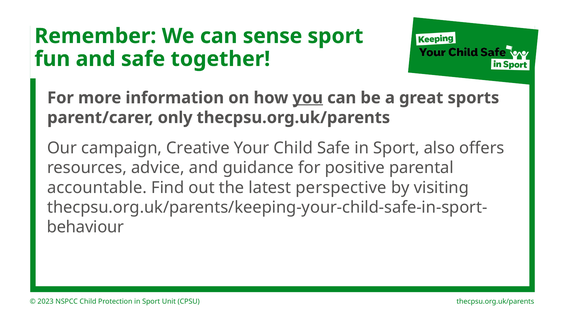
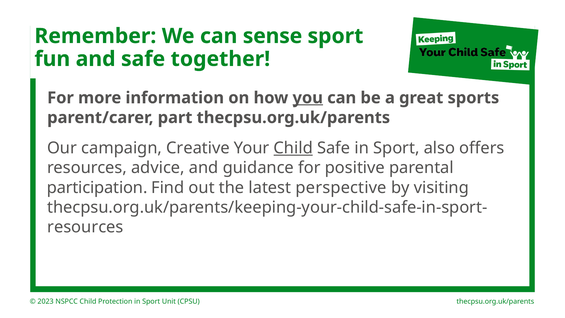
only: only -> part (175, 118)
Child underline: none -> present (293, 148)
accountable: accountable -> participation (97, 187)
behaviour: behaviour -> resources (85, 227)
